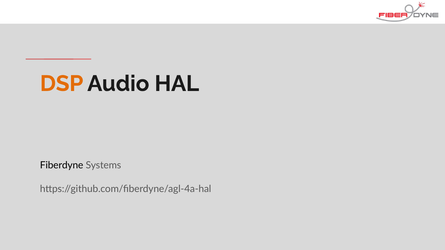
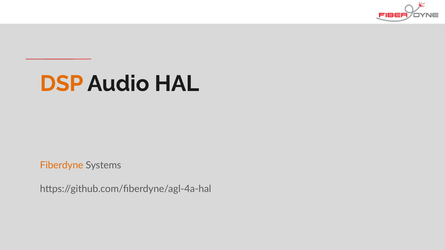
Fiberdyne colour: black -> orange (62, 165)
